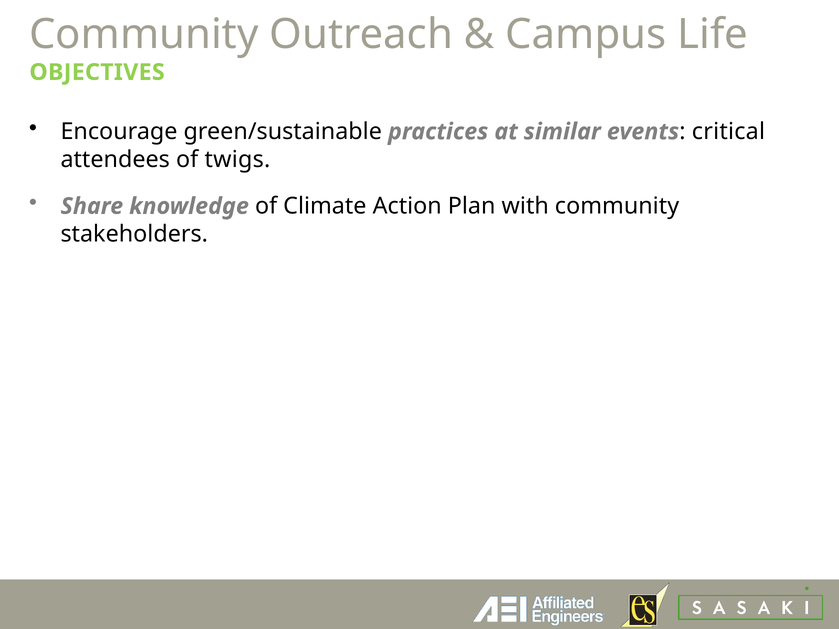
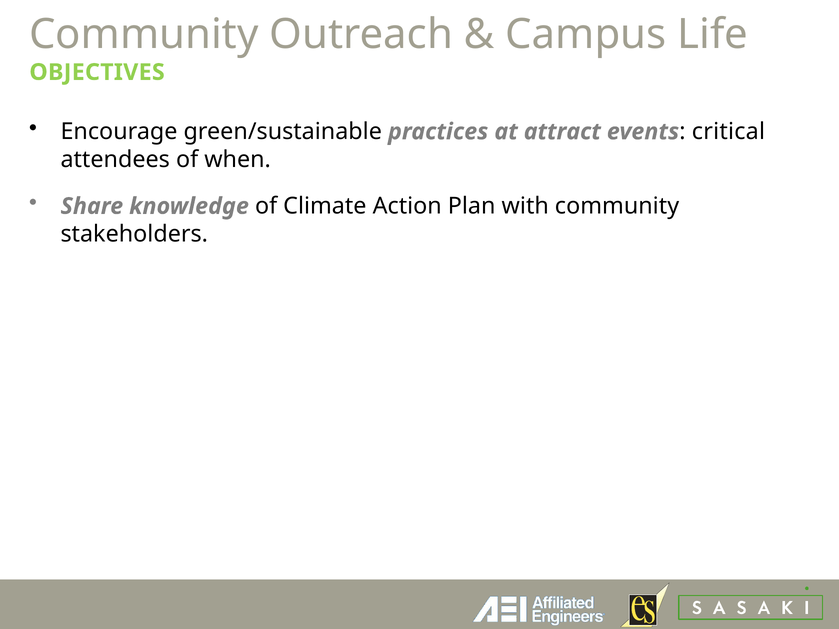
similar: similar -> attract (562, 132)
twigs: twigs -> when (238, 160)
